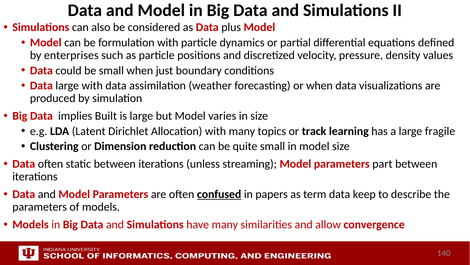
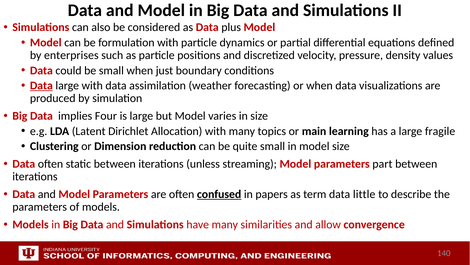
Data underline: none -> present (41, 85)
Built: Built -> Four (106, 116)
track: track -> main (314, 131)
keep: keep -> little (364, 194)
